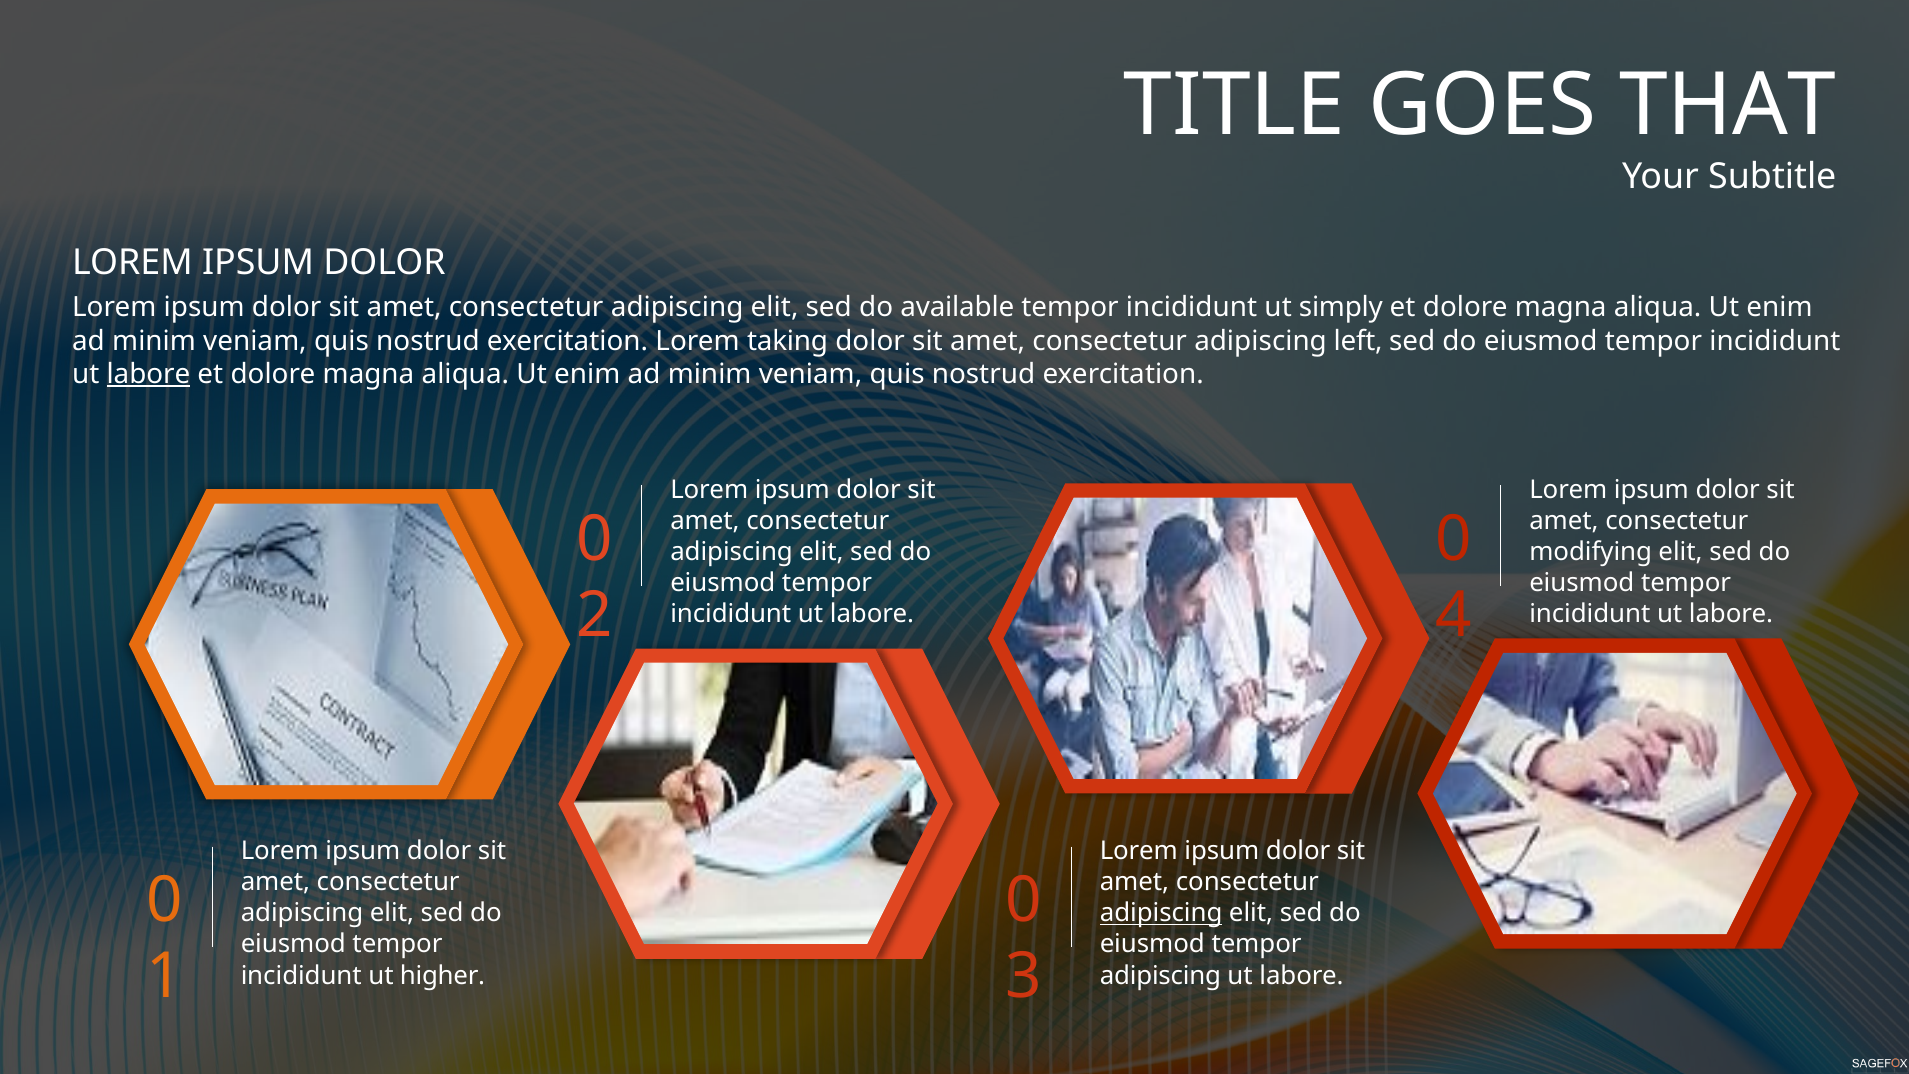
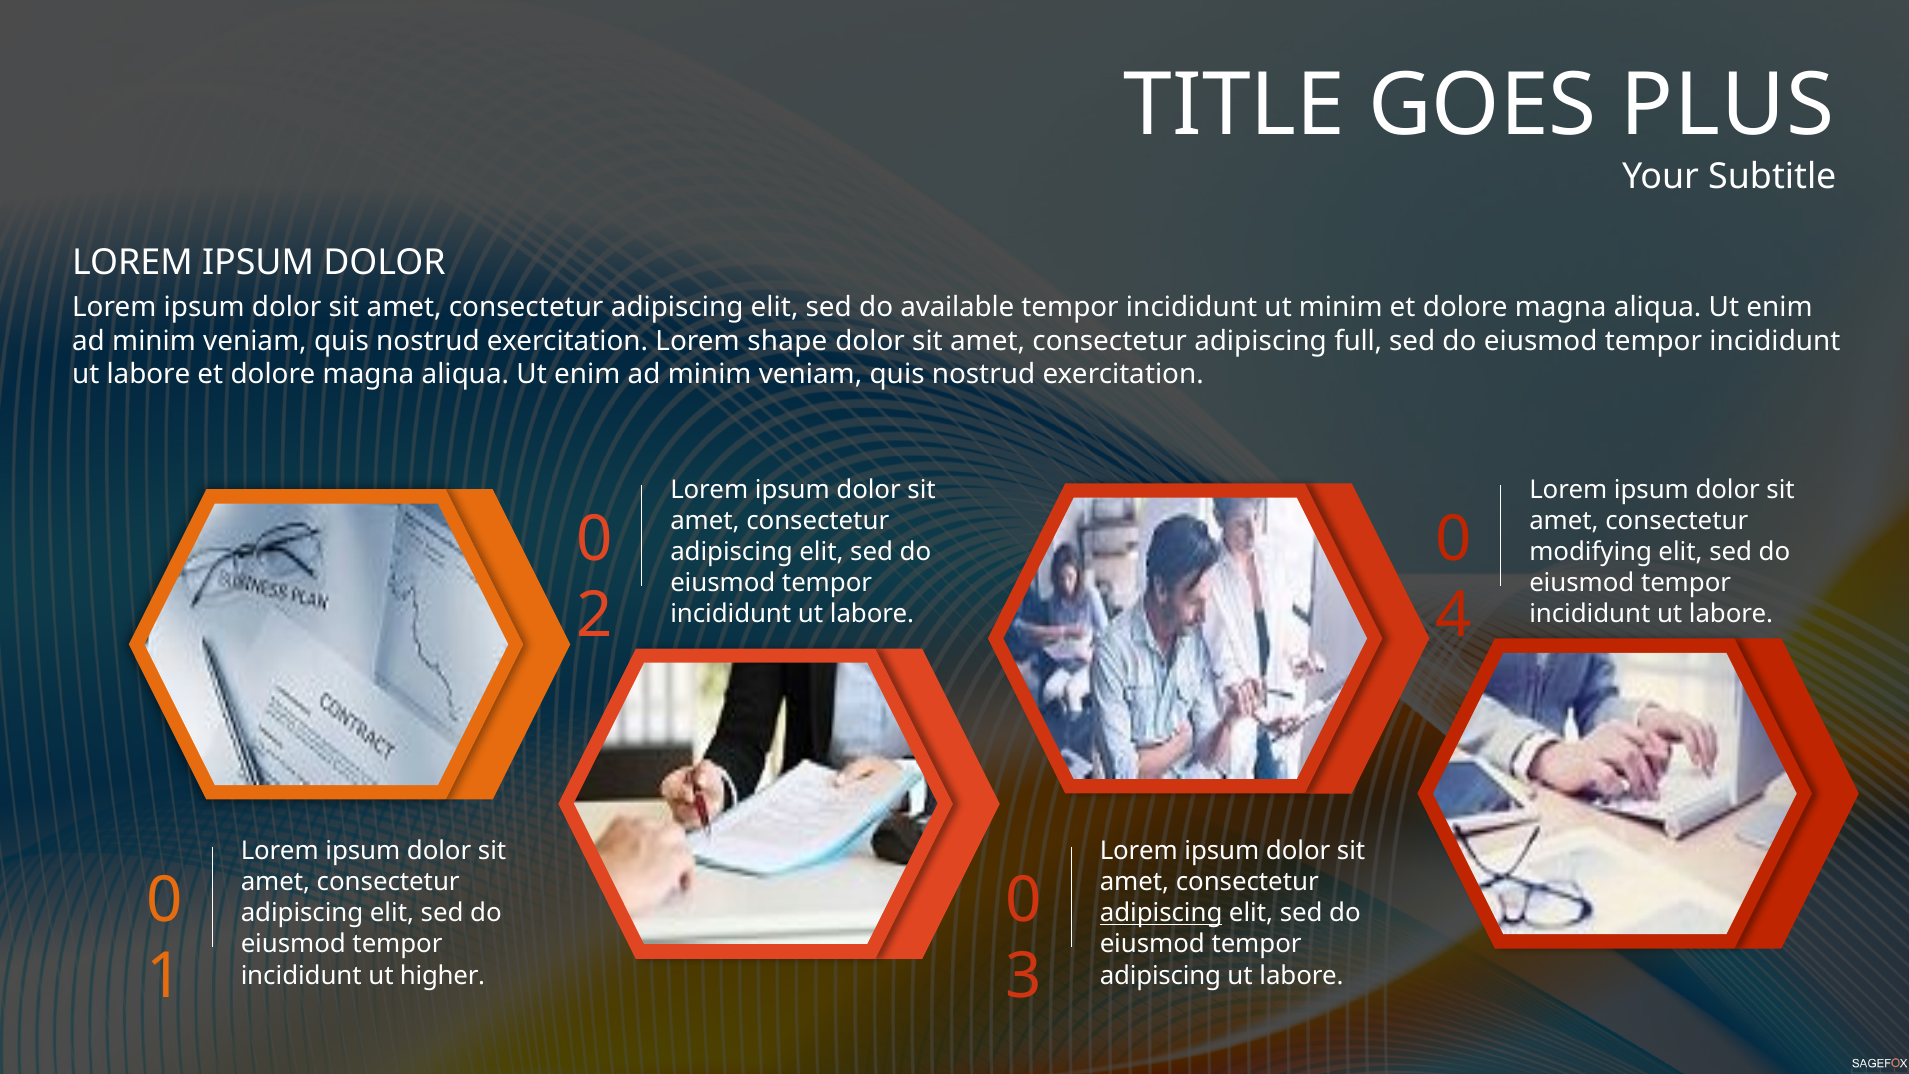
THAT: THAT -> PLUS (1727, 106)
ut simply: simply -> minim (1341, 307)
taking: taking -> shape (787, 341)
left: left -> full (1358, 341)
labore underline: present -> none (148, 374)
